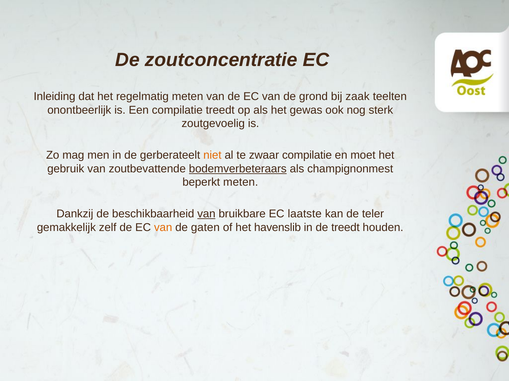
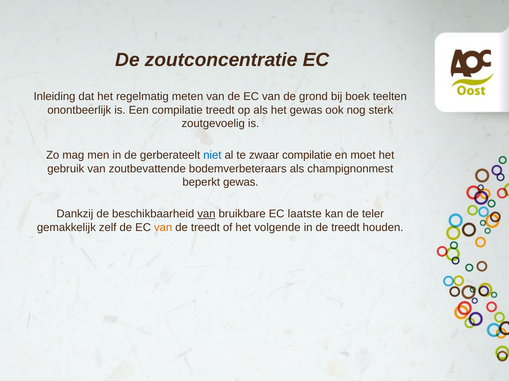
zaak: zaak -> boek (358, 97)
niet colour: orange -> blue (212, 155)
bodemverbeteraars underline: present -> none (238, 169)
beperkt meten: meten -> gewas (241, 183)
gaten: gaten -> treedt (205, 228)
havenslib: havenslib -> volgende (277, 228)
